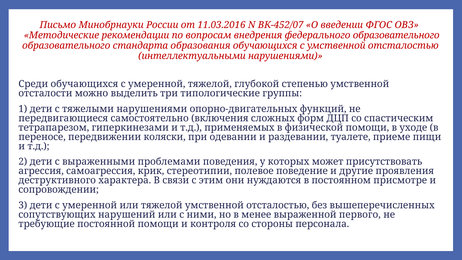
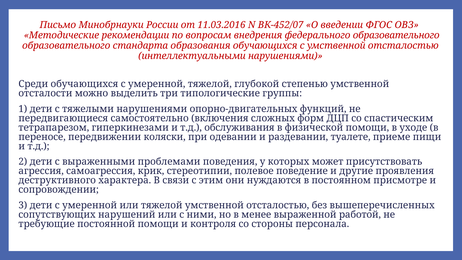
применяемых: применяемых -> обслуживания (239, 127)
первого: первого -> работой (360, 214)
